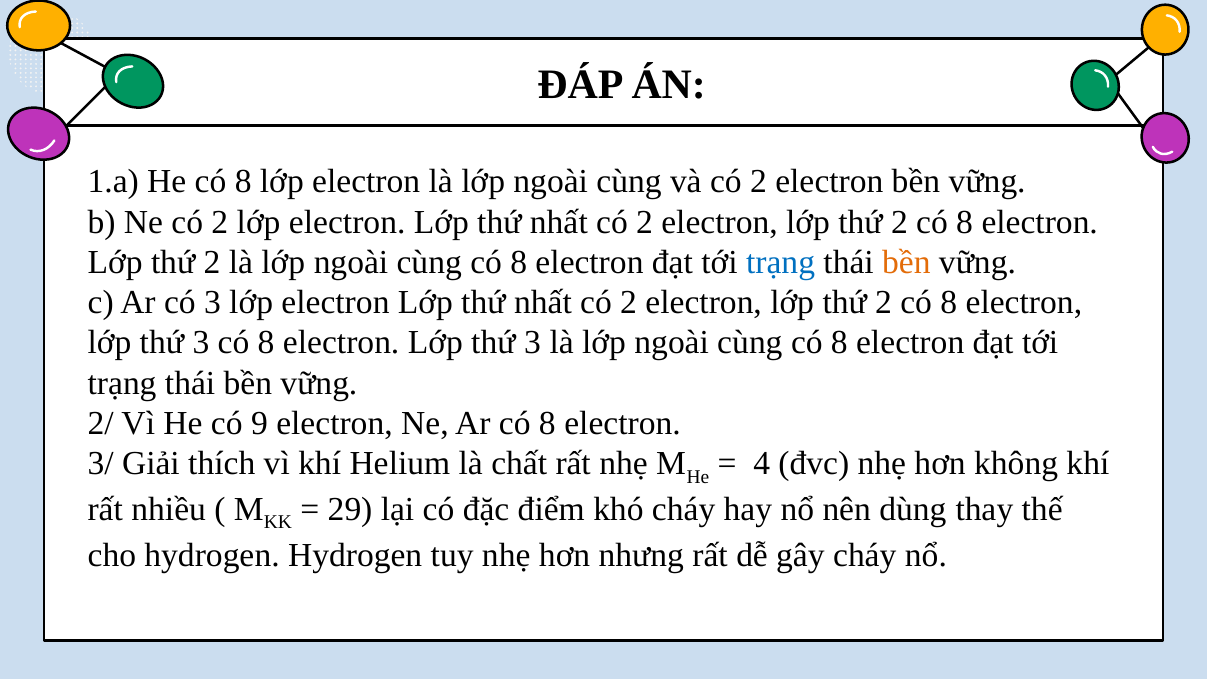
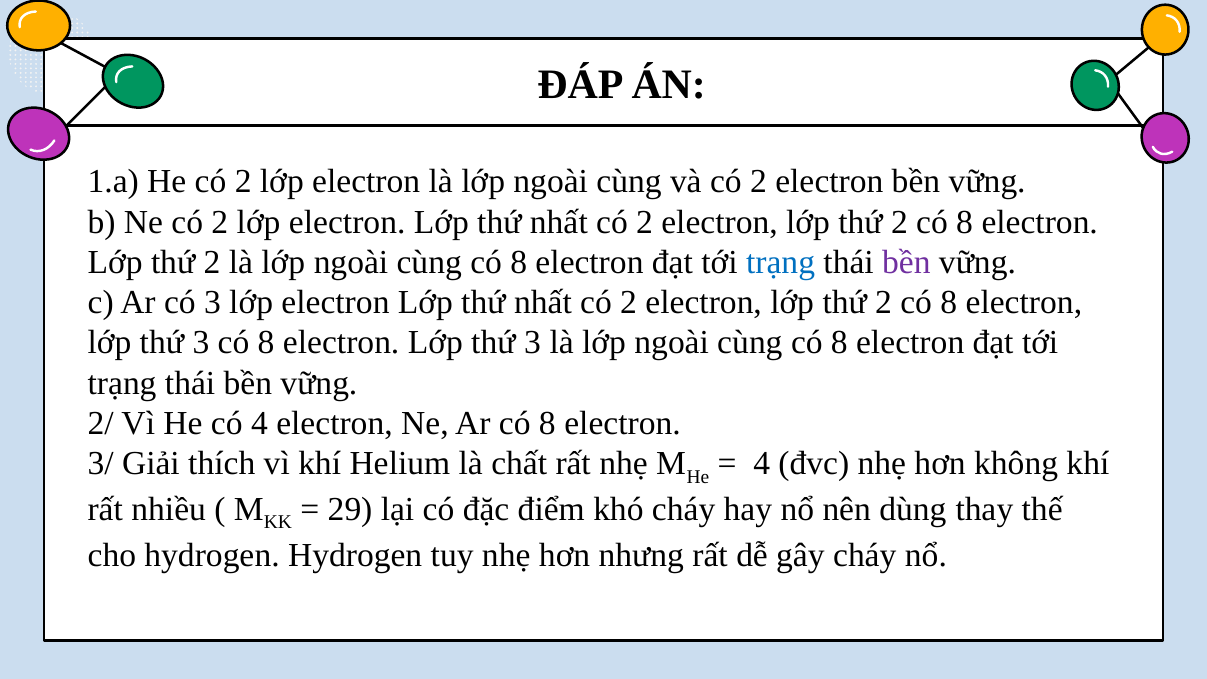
He có 8: 8 -> 2 (243, 182)
bền colour: orange -> purple (906, 262)
có 9: 9 -> 4 (260, 423)
